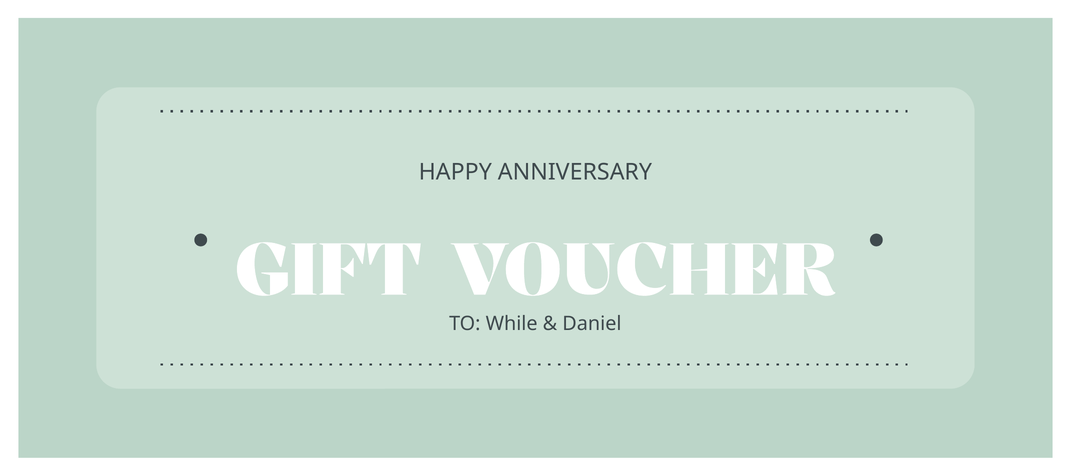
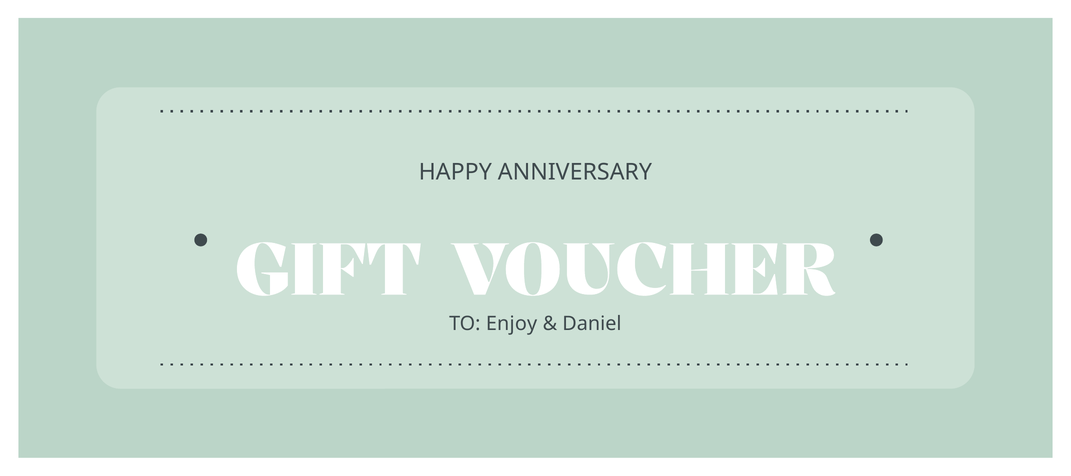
While: While -> Enjoy (512, 324)
